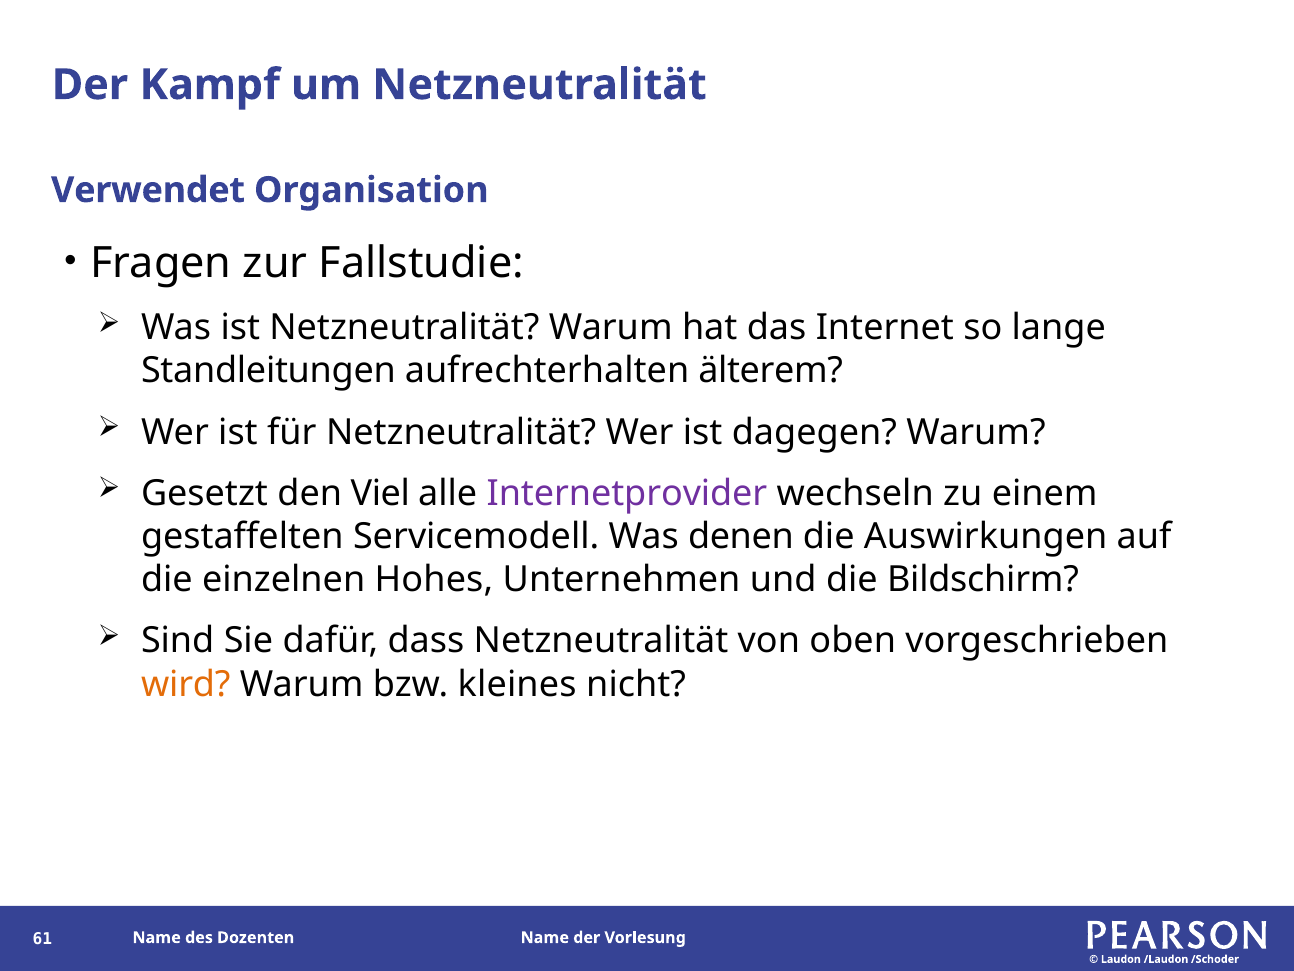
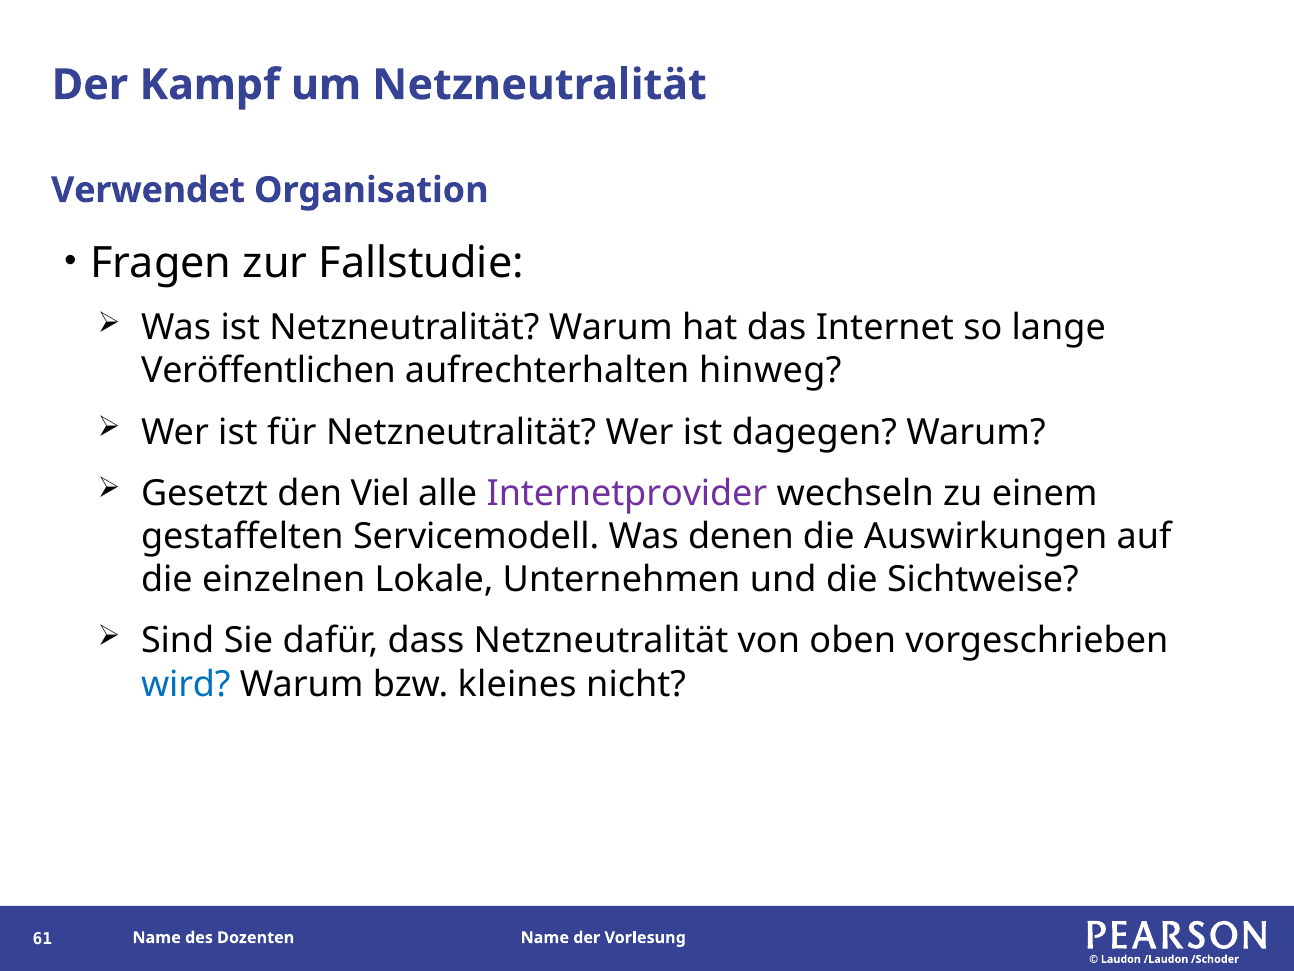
Standleitungen: Standleitungen -> Veröffentlichen (268, 371)
älterem: älterem -> hinweg (770, 371)
Hohes: Hohes -> Lokale (434, 579)
Bildschirm: Bildschirm -> Sichtweise (983, 579)
wird colour: orange -> blue (186, 684)
